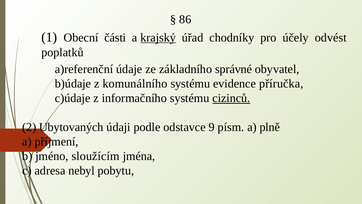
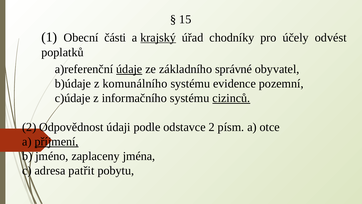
86: 86 -> 15 (185, 19)
údaje underline: none -> present (129, 69)
příručka: příručka -> pozemní (281, 84)
Ubytovaných: Ubytovaných -> Odpovědnost (71, 127)
odstavce 9: 9 -> 2 (212, 127)
plně: plně -> otce (270, 127)
příjmení underline: none -> present (57, 141)
sloužícím: sloužícím -> zaplaceny (96, 156)
nebyl: nebyl -> patřit (81, 170)
